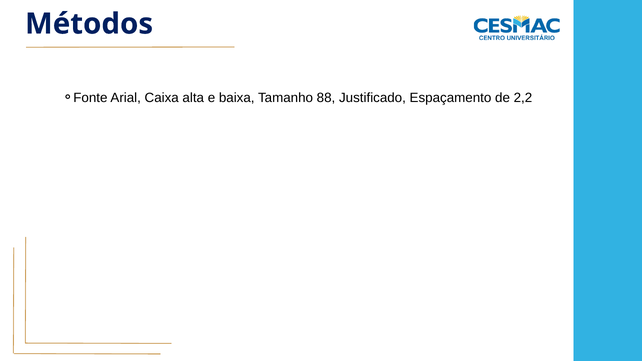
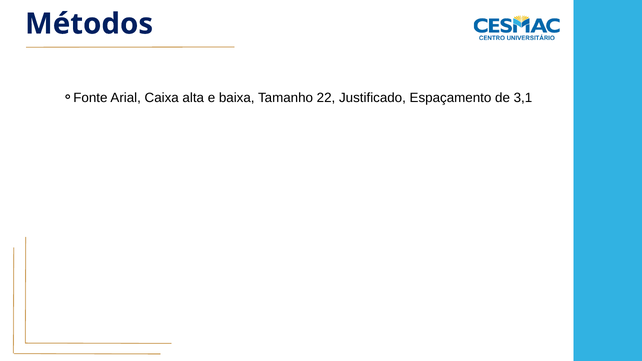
88: 88 -> 22 (326, 98)
2,2: 2,2 -> 3,1 (523, 98)
